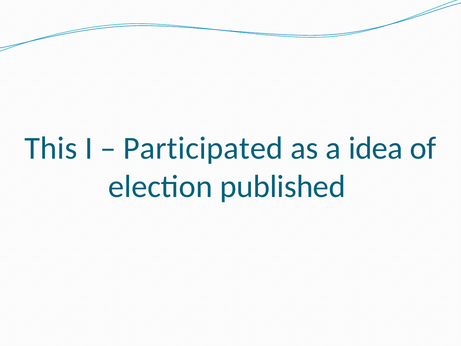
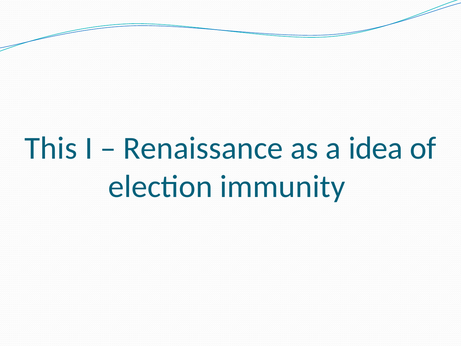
Participated: Participated -> Renaissance (203, 148)
published: published -> immunity (283, 187)
